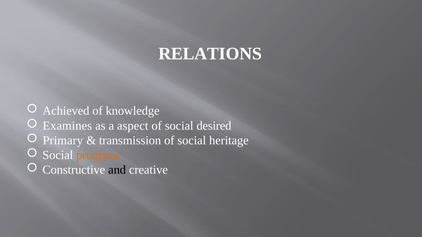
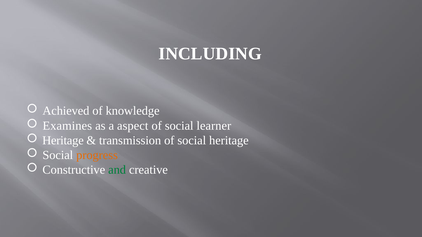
RELATIONS: RELATIONS -> INCLUDING (210, 54)
desired: desired -> learner (214, 126)
Primary: Primary -> Heritage (63, 141)
and colour: black -> green (117, 170)
